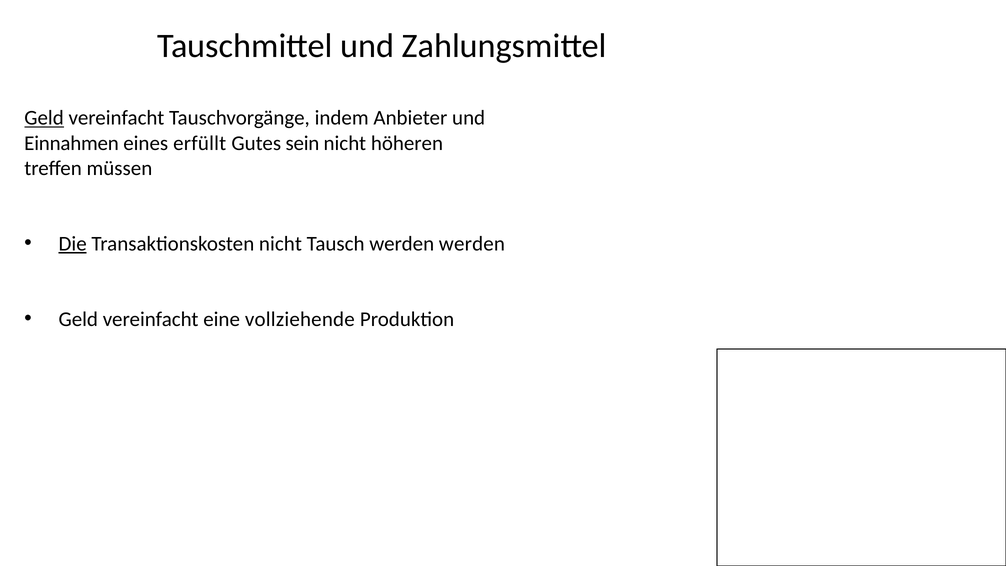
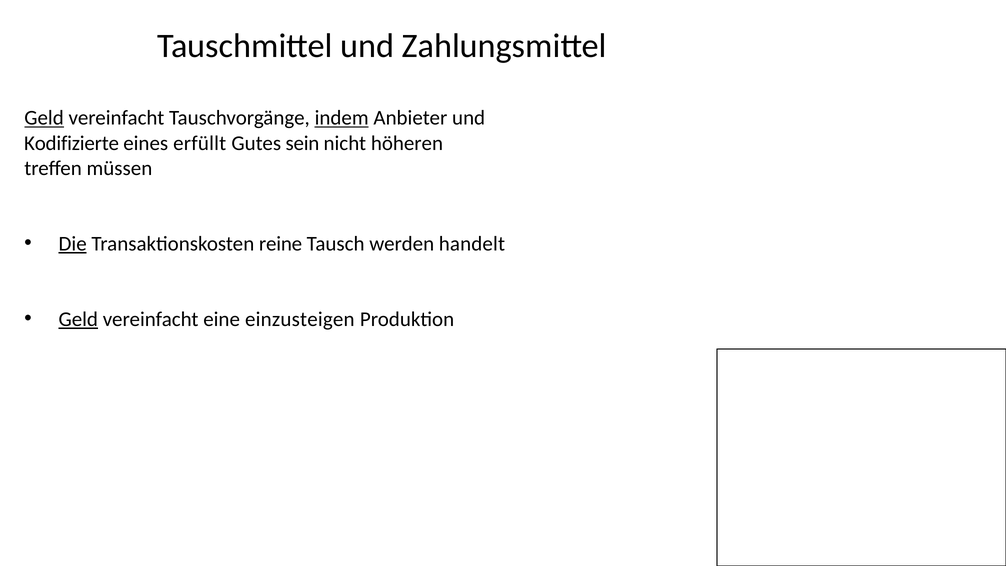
indem underline: none -> present (342, 118)
Einnahmen: Einnahmen -> Kodifizierte (72, 143)
Transaktionskosten nicht: nicht -> reine (281, 244)
werden werden: werden -> handelt (472, 244)
Geld underline: none -> present (78, 319)
vollziehende: vollziehende -> einzusteigen (300, 319)
